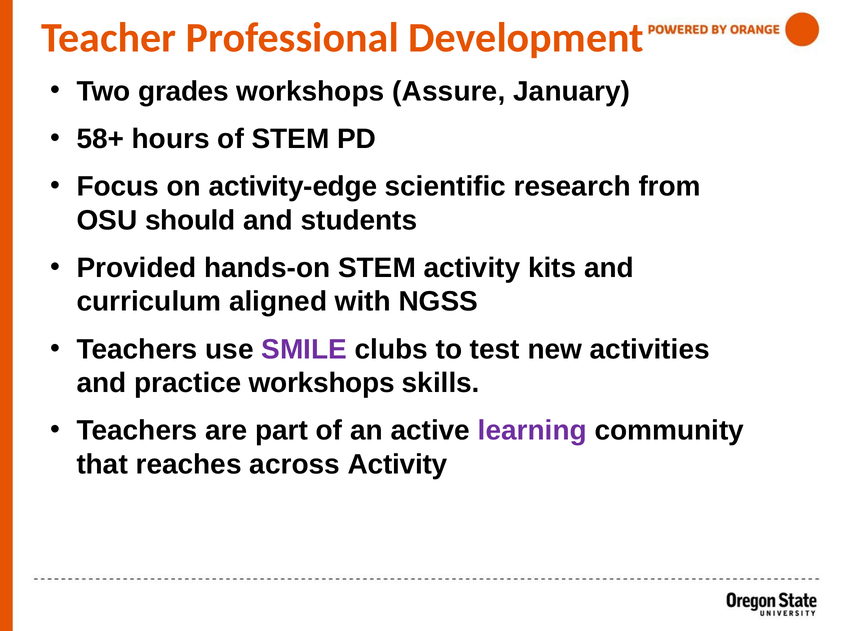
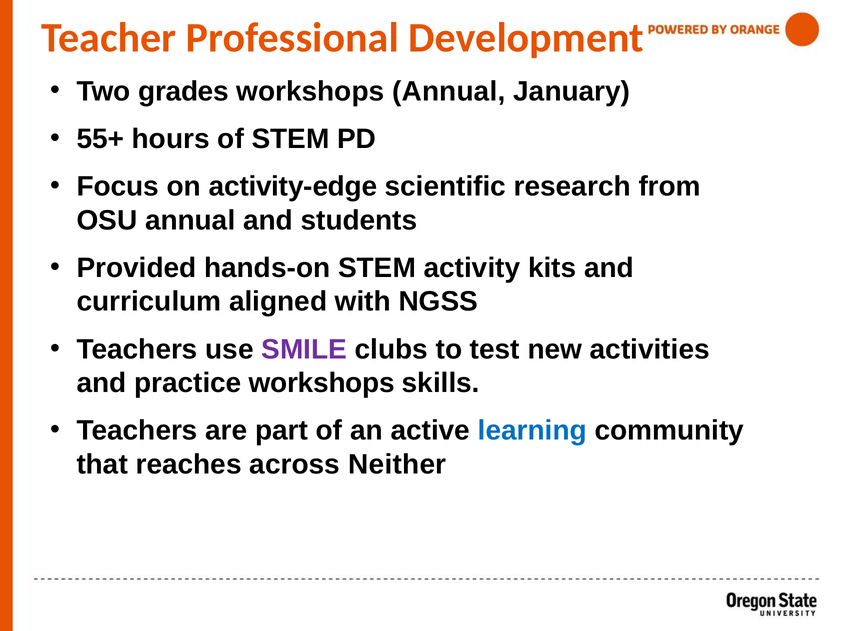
workshops Assure: Assure -> Annual (449, 91)
58+: 58+ -> 55+ (100, 139)
OSU should: should -> annual (190, 220)
learning colour: purple -> blue (532, 431)
across Activity: Activity -> Neither (397, 464)
